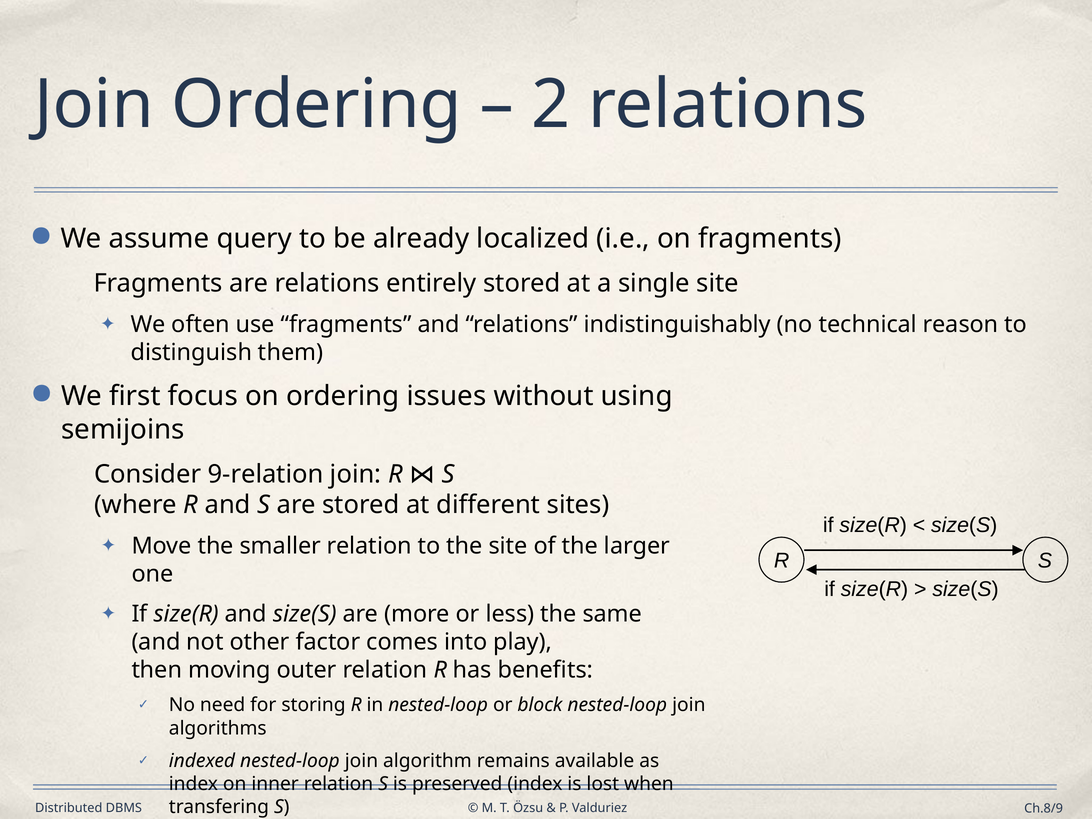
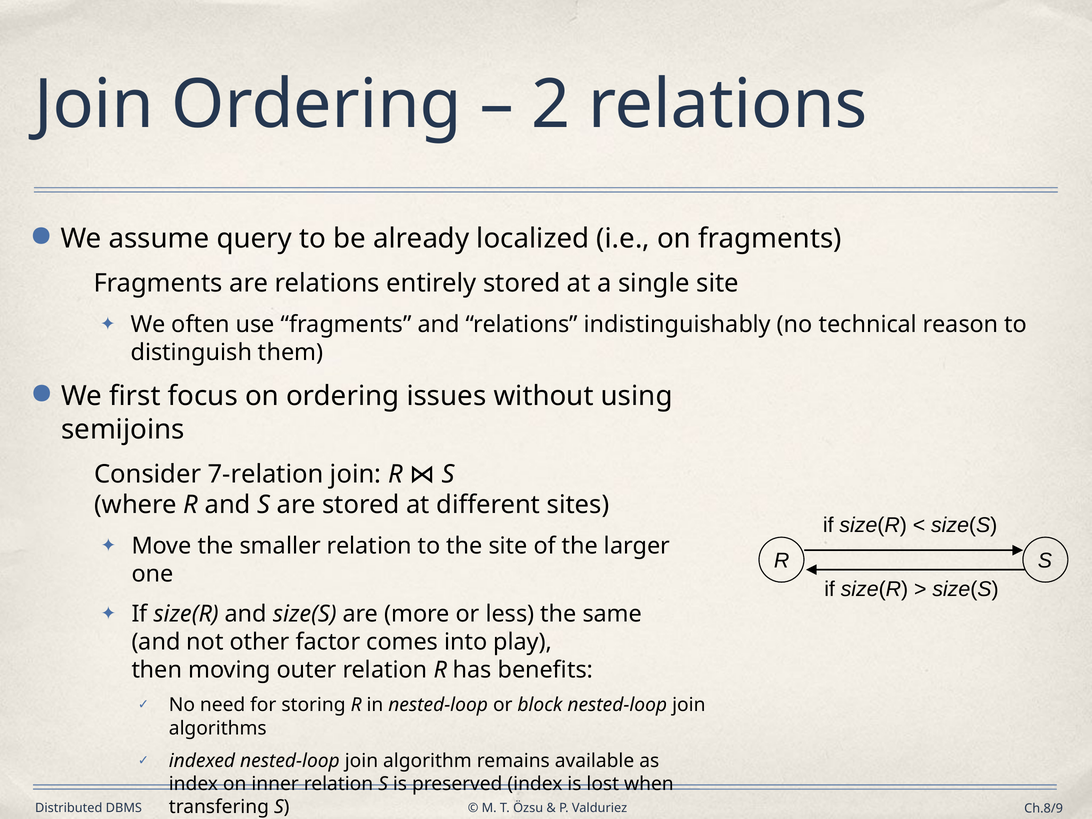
9-relation: 9-relation -> 7-relation (266, 474)
